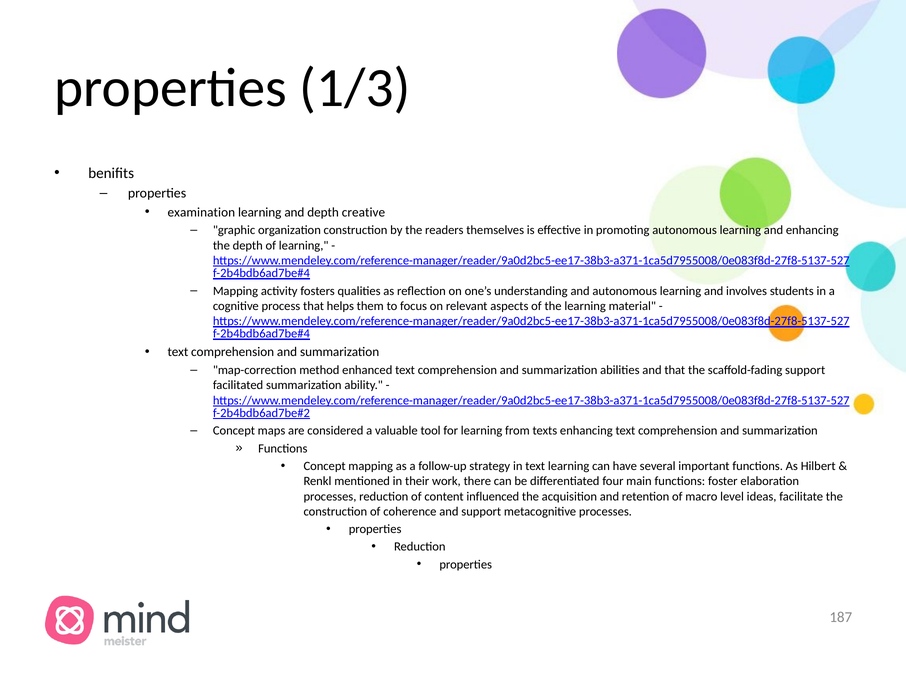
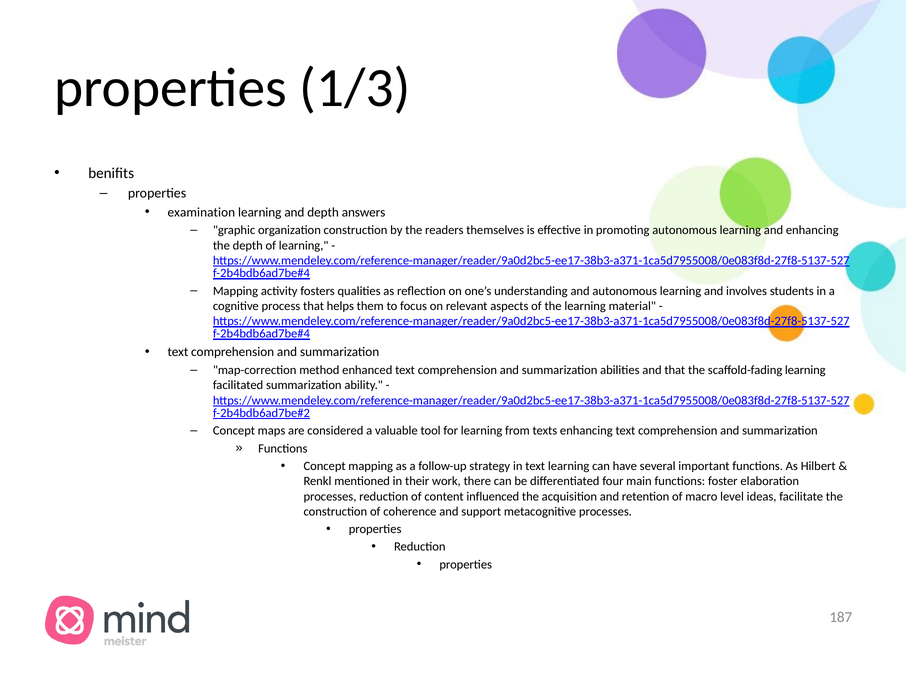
creative: creative -> answers (364, 212)
scaffold-fading support: support -> learning (805, 370)
